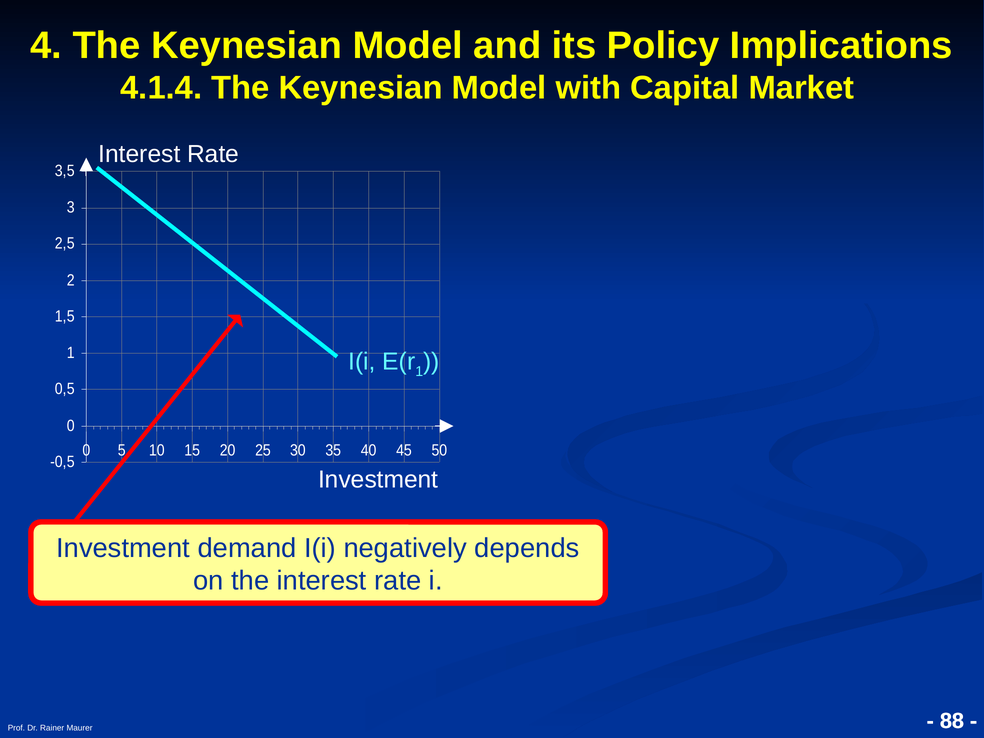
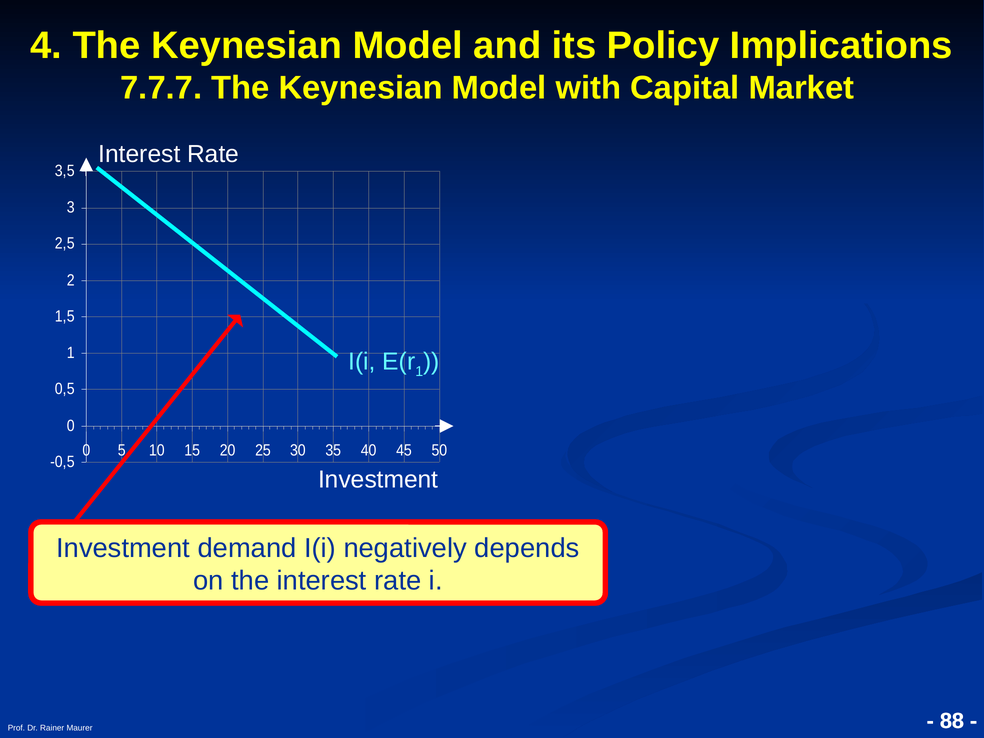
4.1.4: 4.1.4 -> 7.7.7 (161, 88)
